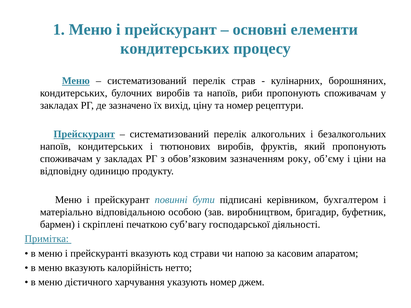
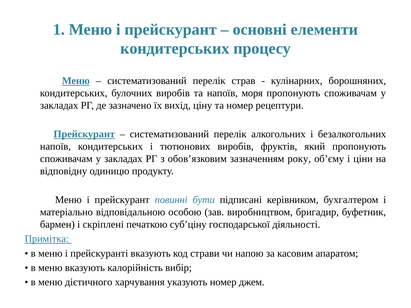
риби: риби -> моря (252, 93)
суб’вагу: суб’вагу -> суб’ціну (188, 225)
нетто: нетто -> вибір (179, 268)
